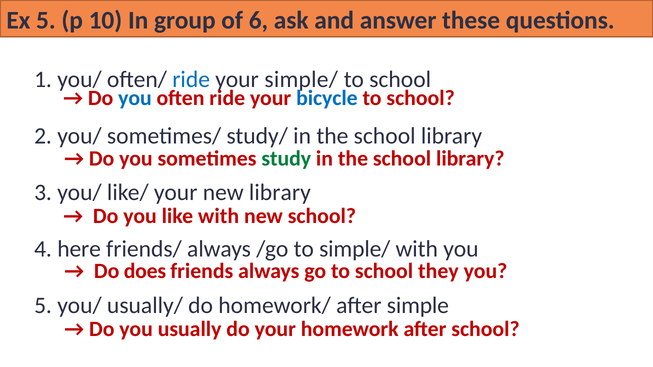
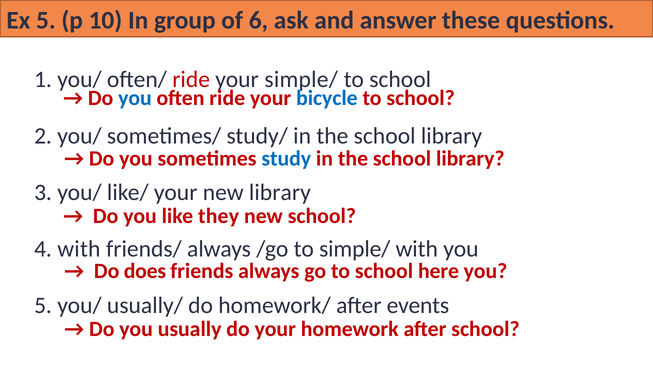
ride colour: blue -> red (191, 79)
study colour: green -> blue (286, 159)
like with: with -> they (219, 216)
4 here: here -> with (79, 249)
they: they -> here (439, 272)
simple: simple -> events (418, 306)
